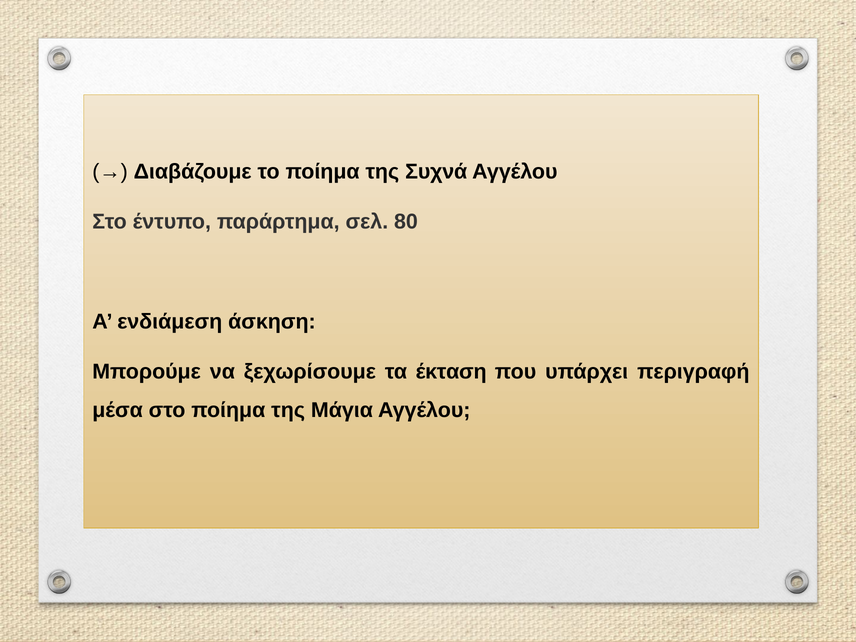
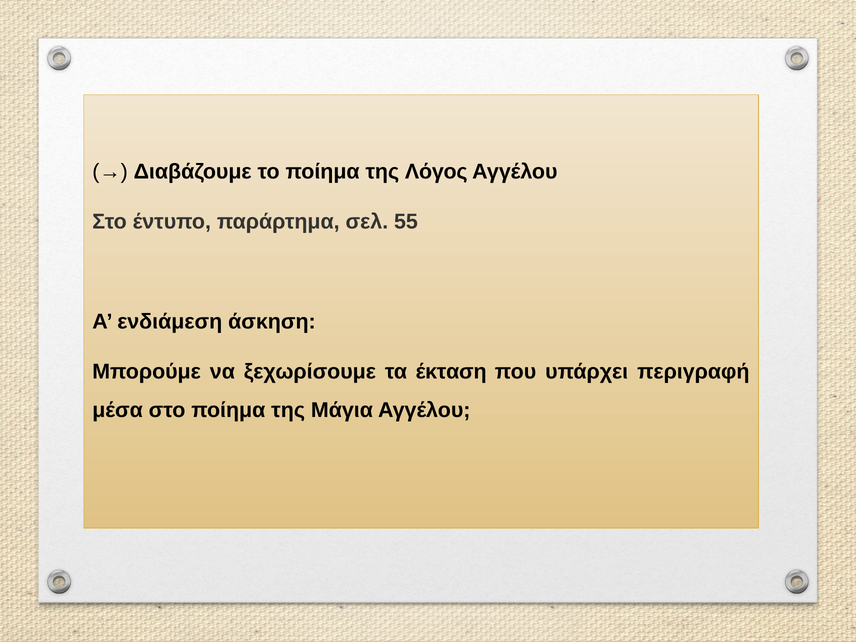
Συχνά: Συχνά -> Λόγος (436, 172)
80: 80 -> 55 (406, 222)
